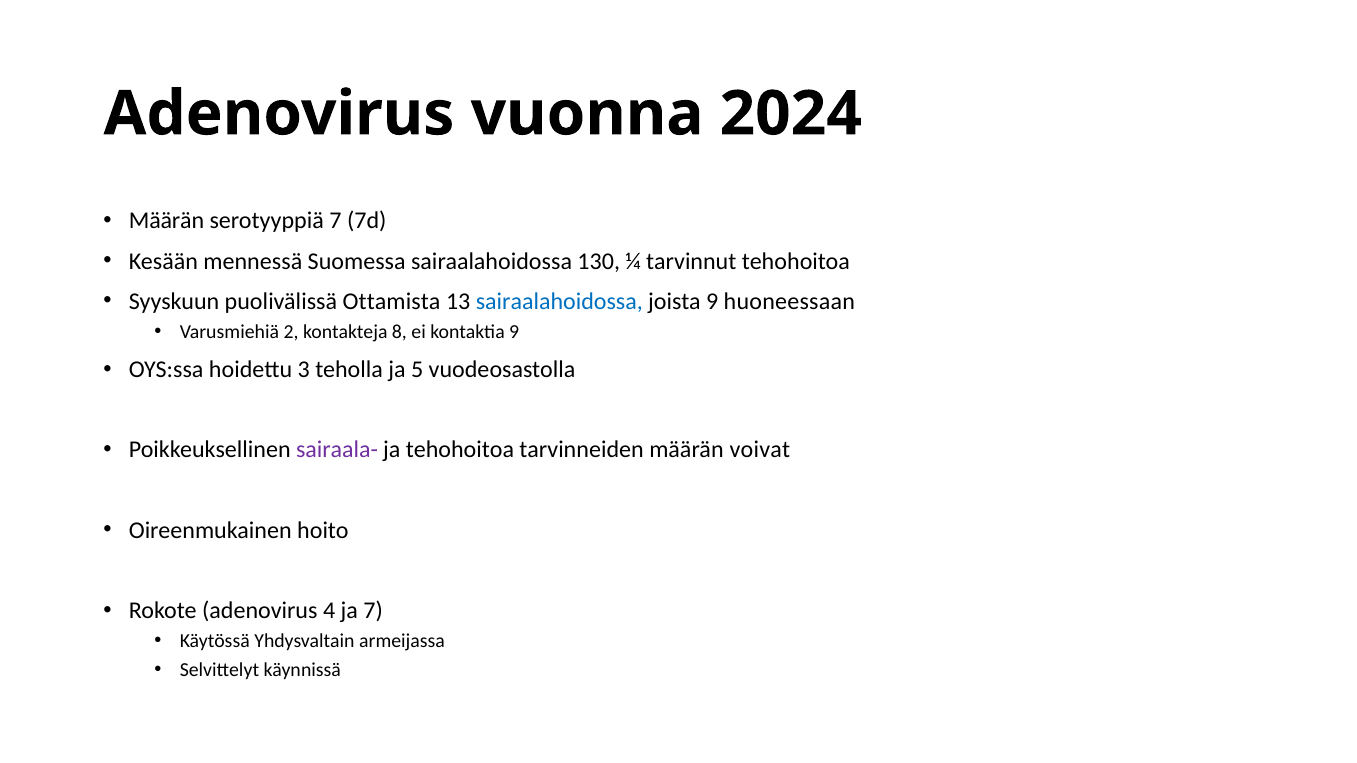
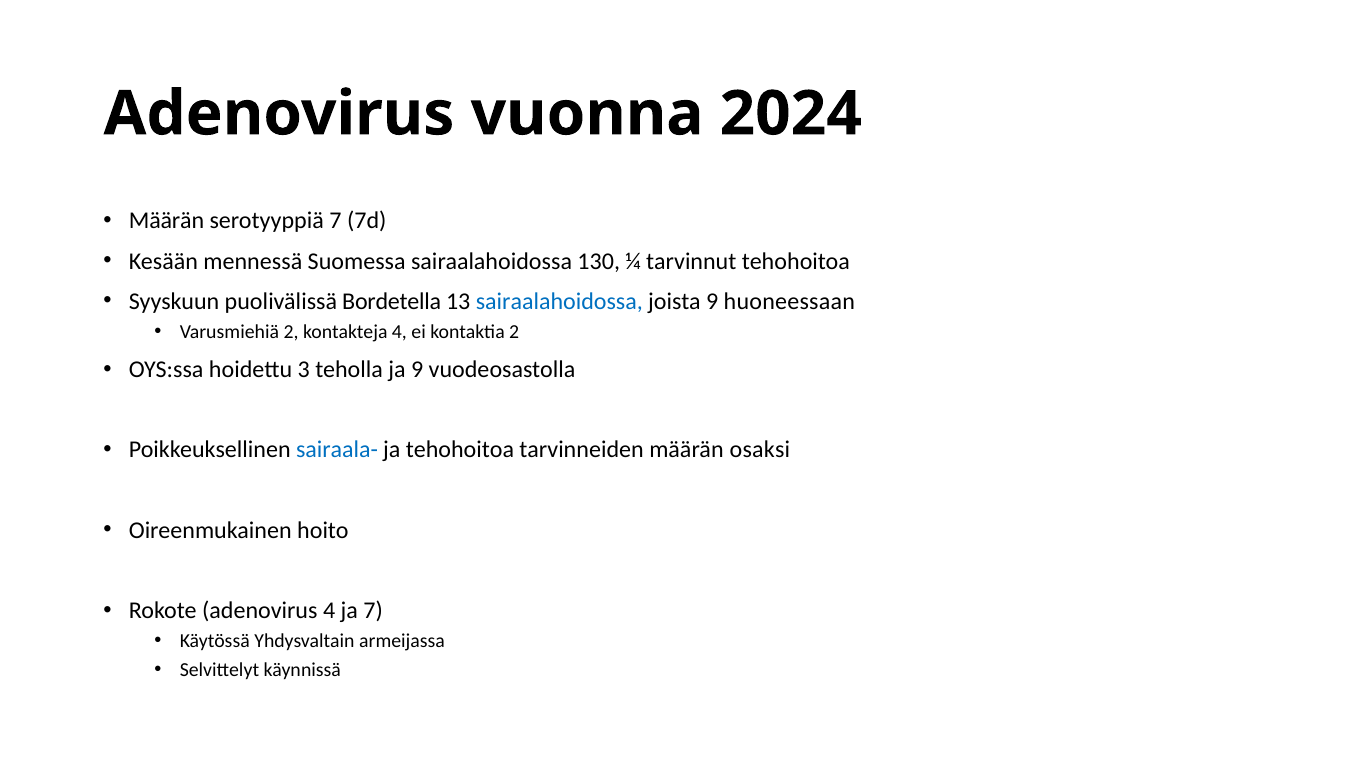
Ottamista: Ottamista -> Bordetella (392, 301)
kontakteja 8: 8 -> 4 (399, 332)
kontaktia 9: 9 -> 2 (514, 332)
ja 5: 5 -> 9 (417, 370)
sairaala- colour: purple -> blue (337, 450)
voivat: voivat -> osaksi (760, 450)
